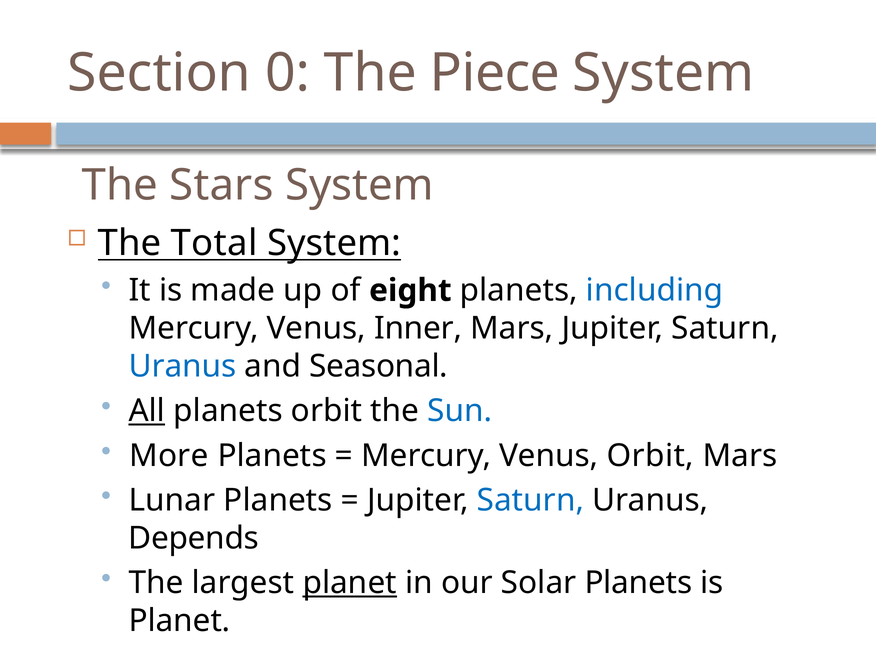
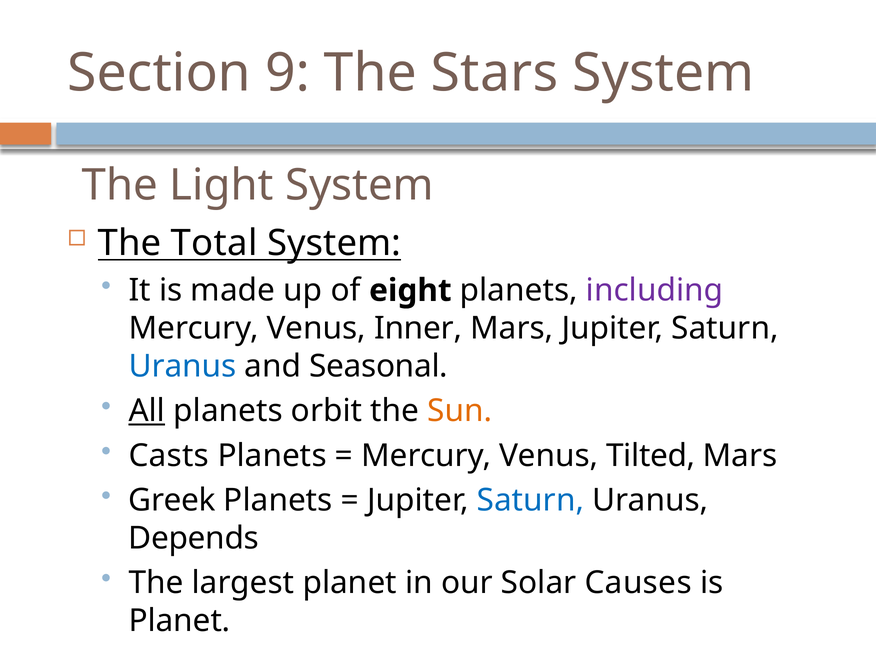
0: 0 -> 9 (287, 73)
Piece: Piece -> Stars (495, 73)
Stars: Stars -> Light (222, 185)
including colour: blue -> purple (655, 290)
Sun colour: blue -> orange (460, 411)
More: More -> Casts (169, 456)
Venus Orbit: Orbit -> Tilted (651, 456)
Lunar: Lunar -> Greek (172, 500)
planet underline: present -> none (350, 583)
Solar Planets: Planets -> Causes (638, 583)
